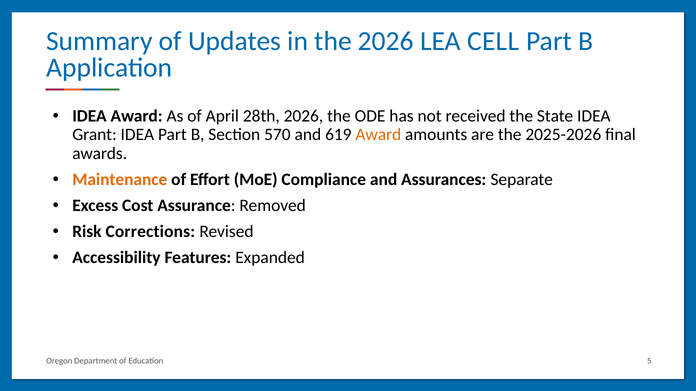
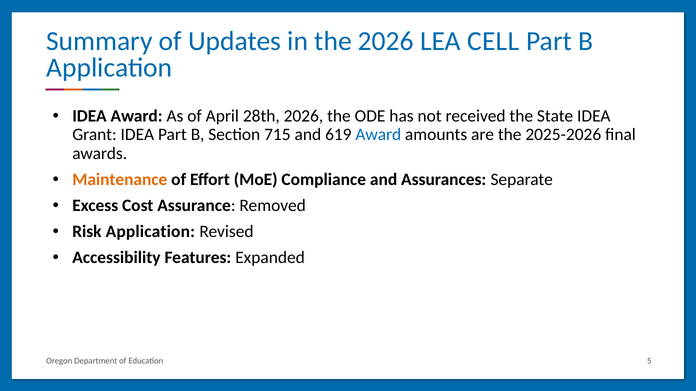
570: 570 -> 715 (277, 135)
Award colour: orange -> blue (378, 135)
Risk Corrections: Corrections -> Application (150, 232)
